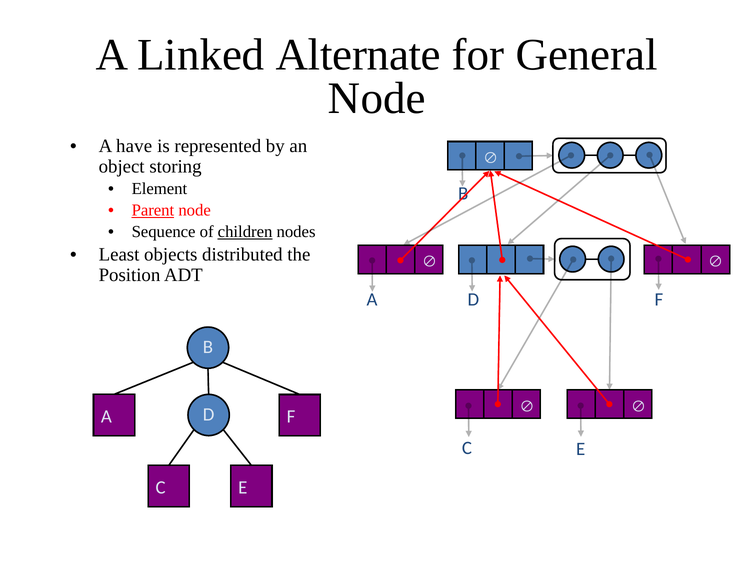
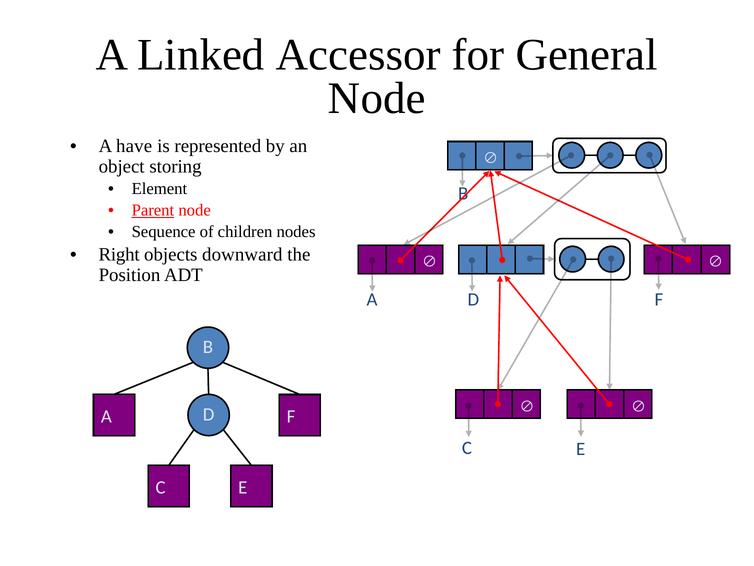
Alternate: Alternate -> Accessor (358, 55)
children underline: present -> none (245, 232)
Least: Least -> Right (119, 255)
distributed: distributed -> downward (242, 255)
